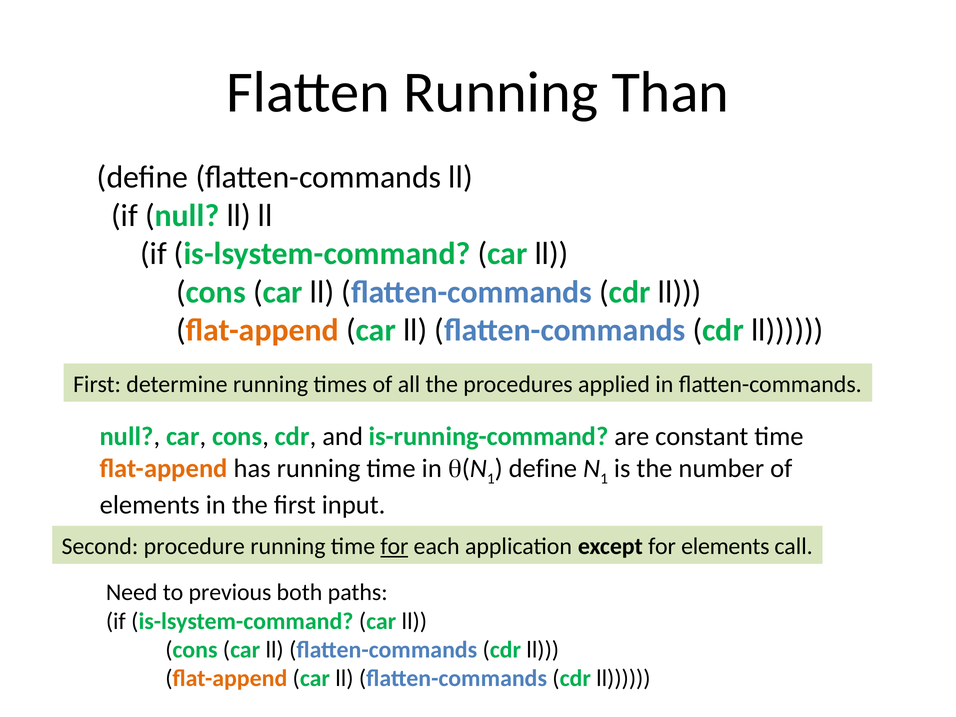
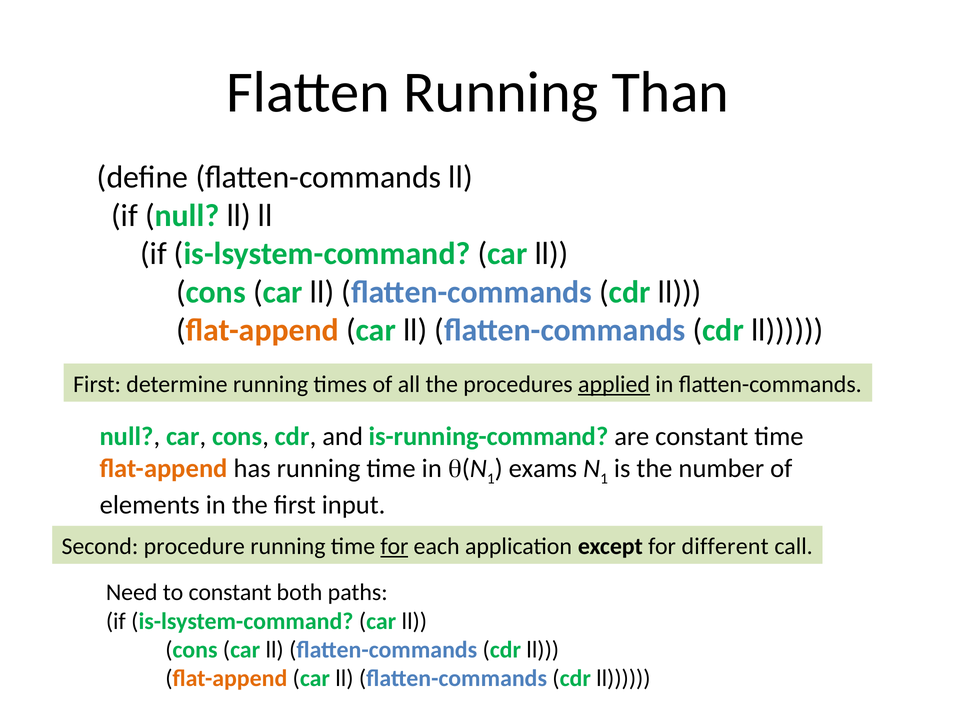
applied underline: none -> present (614, 384)
define: define -> exams (543, 469)
for elements: elements -> different (725, 546)
to previous: previous -> constant (230, 593)
